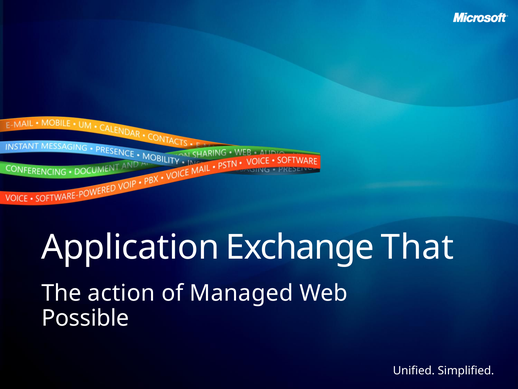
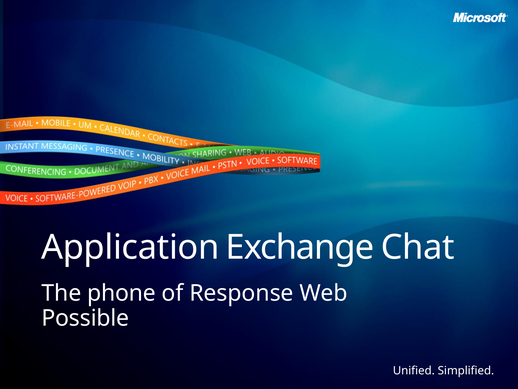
That: That -> Chat (418, 247)
action: action -> phone (122, 293)
Managed: Managed -> Response (242, 293)
